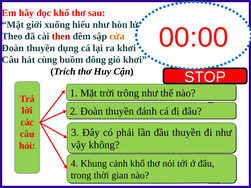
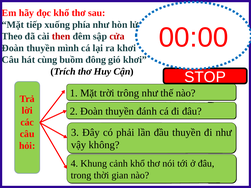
giới: giới -> tiếp (34, 25)
hiểu: hiểu -> phía (81, 25)
cửa colour: orange -> red (117, 36)
dụng: dụng -> mình (68, 48)
